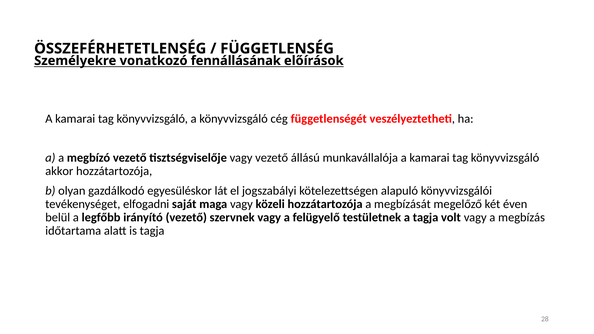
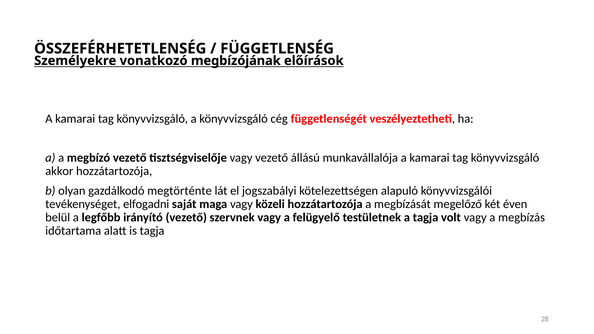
fennállásának: fennállásának -> megbízójának (236, 61)
egyesüléskor: egyesüléskor -> megtörténte (180, 191)
